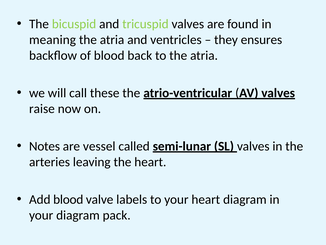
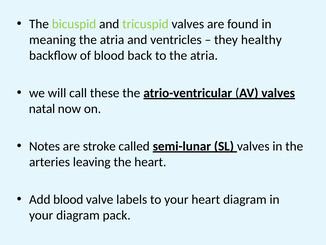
ensures: ensures -> healthy (261, 40)
raise: raise -> natal (42, 109)
vessel: vessel -> stroke (99, 146)
